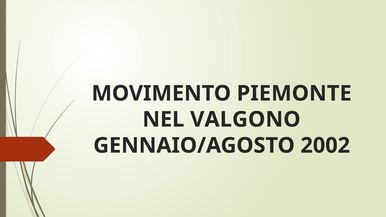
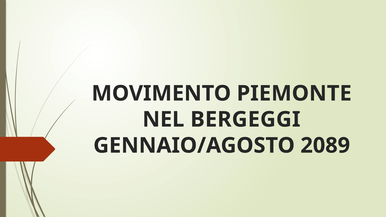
VALGONO: VALGONO -> BERGEGGI (245, 120)
2002: 2002 -> 2089 (325, 146)
